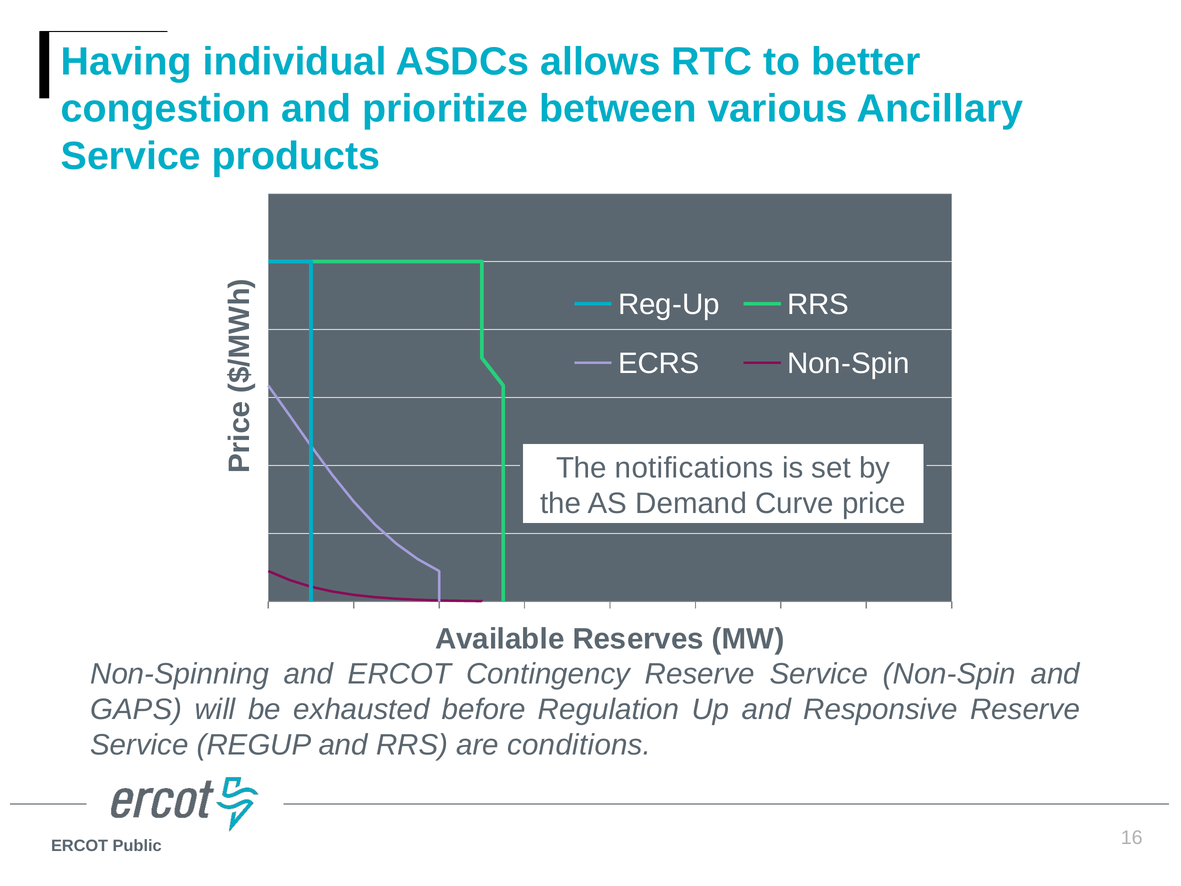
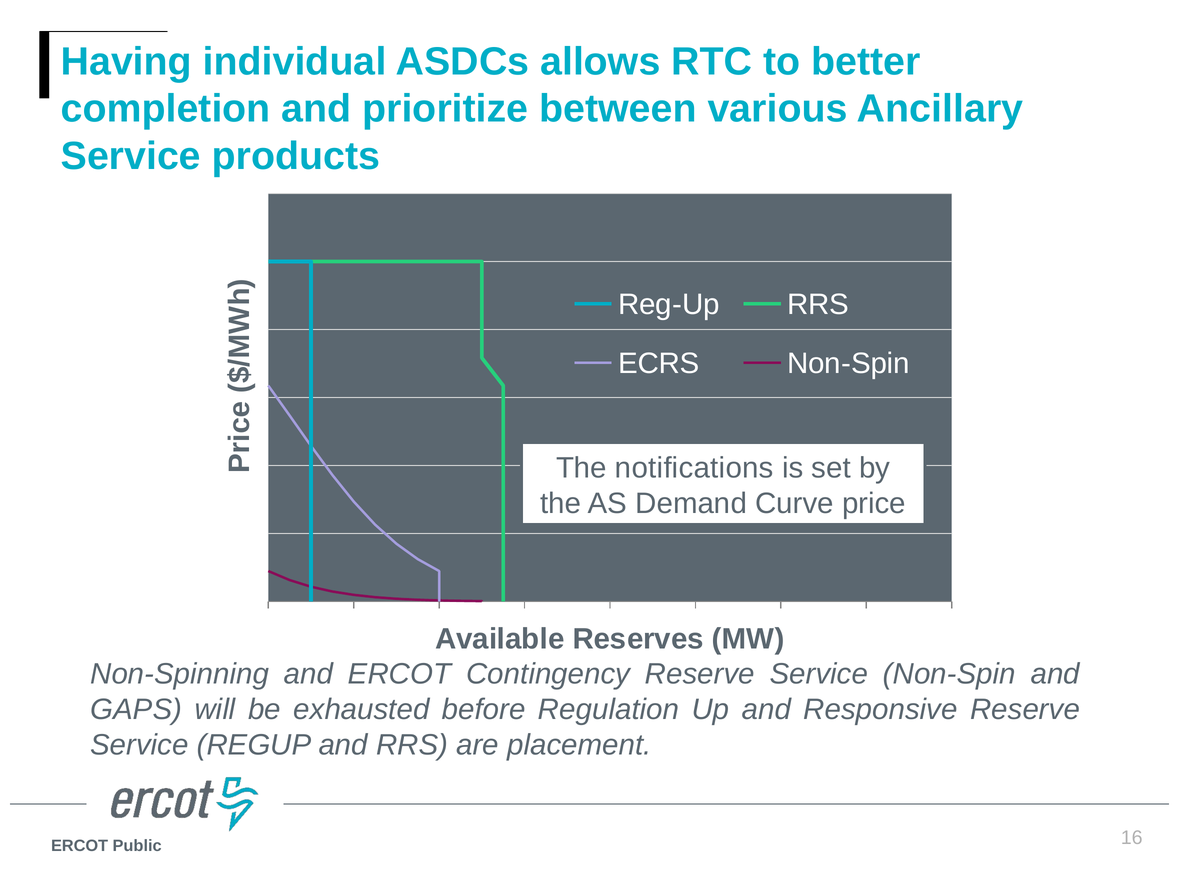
congestion: congestion -> completion (166, 109)
conditions: conditions -> placement (579, 745)
